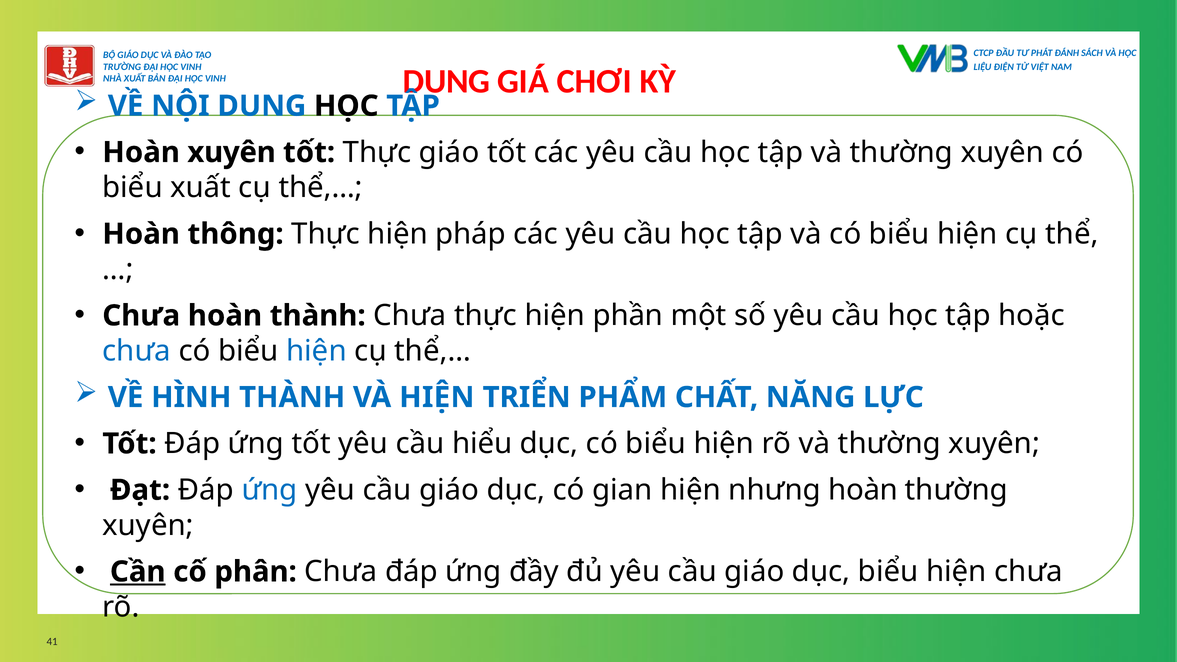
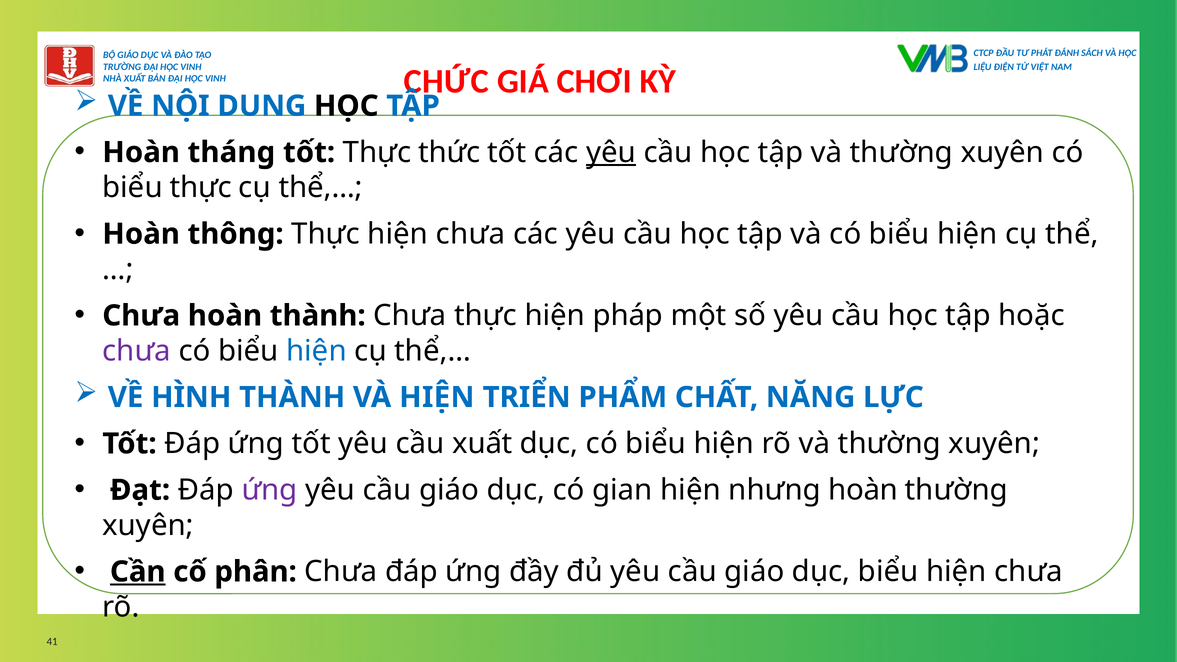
DUNG: DUNG -> CHỨC (446, 81)
Hoàn xuyên: xuyên -> tháng (231, 152)
Thực giáo: giáo -> thức (449, 152)
yêu underline: none -> present (611, 152)
biểu xuất: xuất -> thực (201, 188)
Thực hiện pháp: pháp -> chưa (470, 234)
phần: phần -> pháp (628, 316)
chưa colour: blue -> purple (137, 351)
cầu hiểu: hiểu -> xuất (482, 444)
ứng colour: blue -> purple (270, 490)
